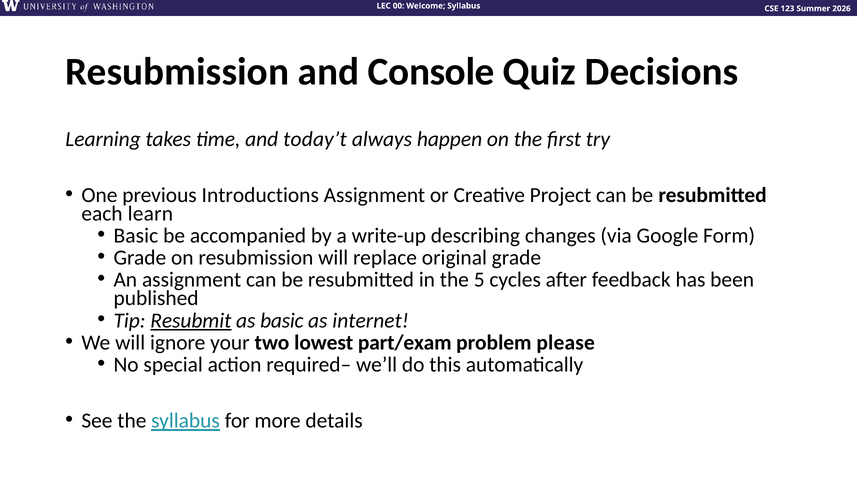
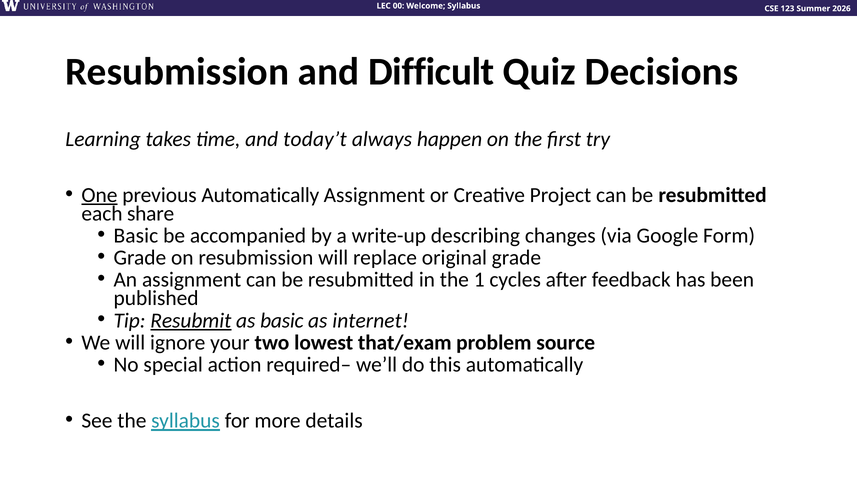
Console: Console -> Difficult (431, 72)
One underline: none -> present (99, 195)
previous Introductions: Introductions -> Automatically (260, 195)
learn: learn -> share (151, 214)
5: 5 -> 1 (479, 280)
part/exam: part/exam -> that/exam (405, 343)
please: please -> source (566, 343)
